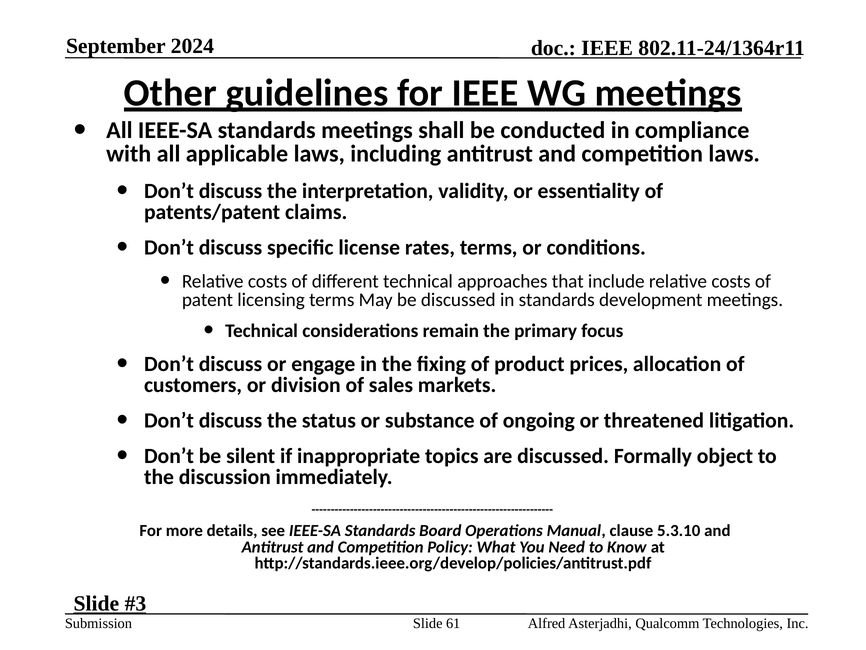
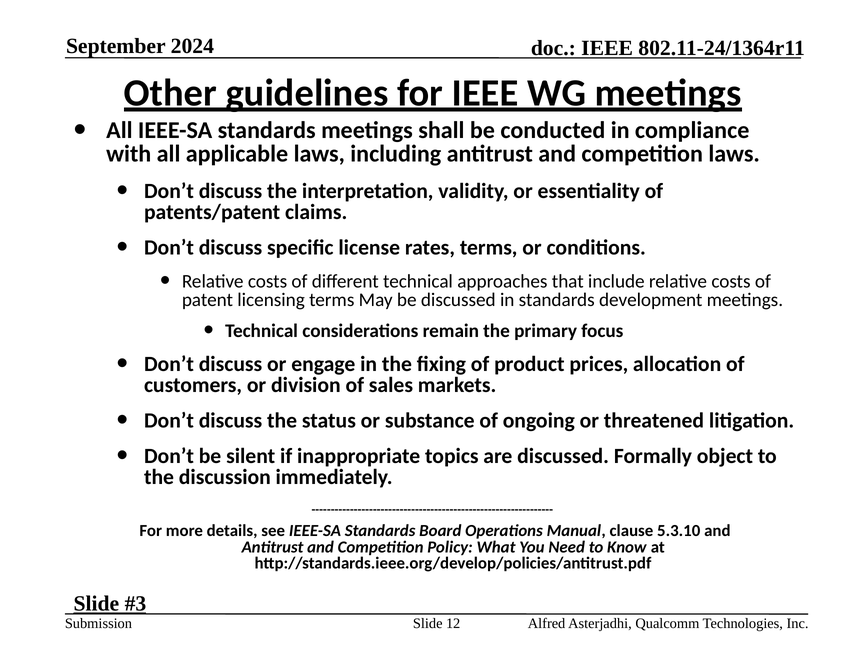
61: 61 -> 12 (453, 623)
